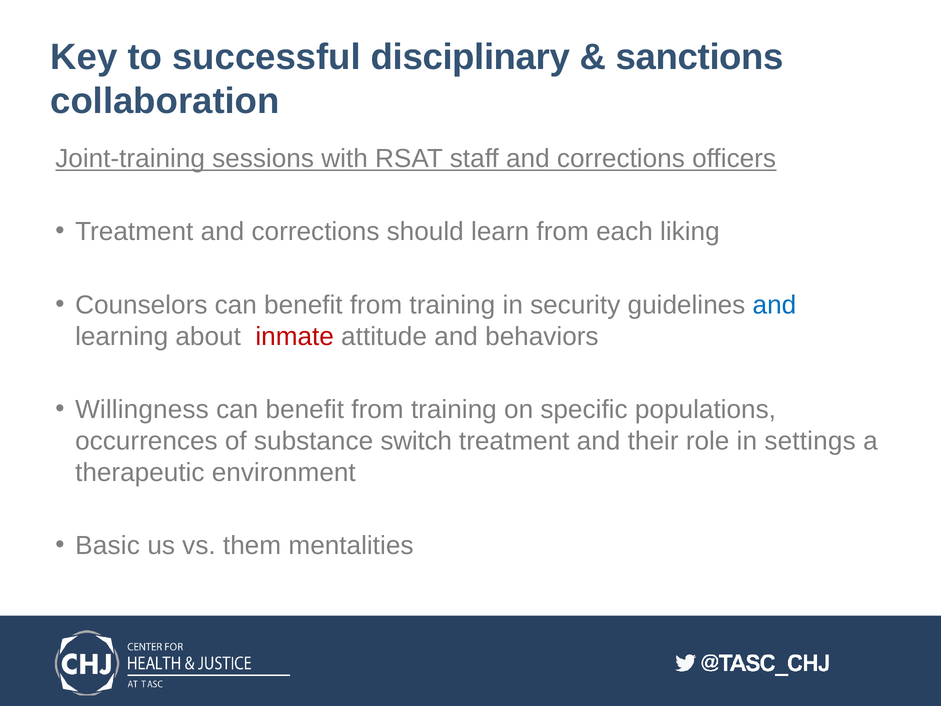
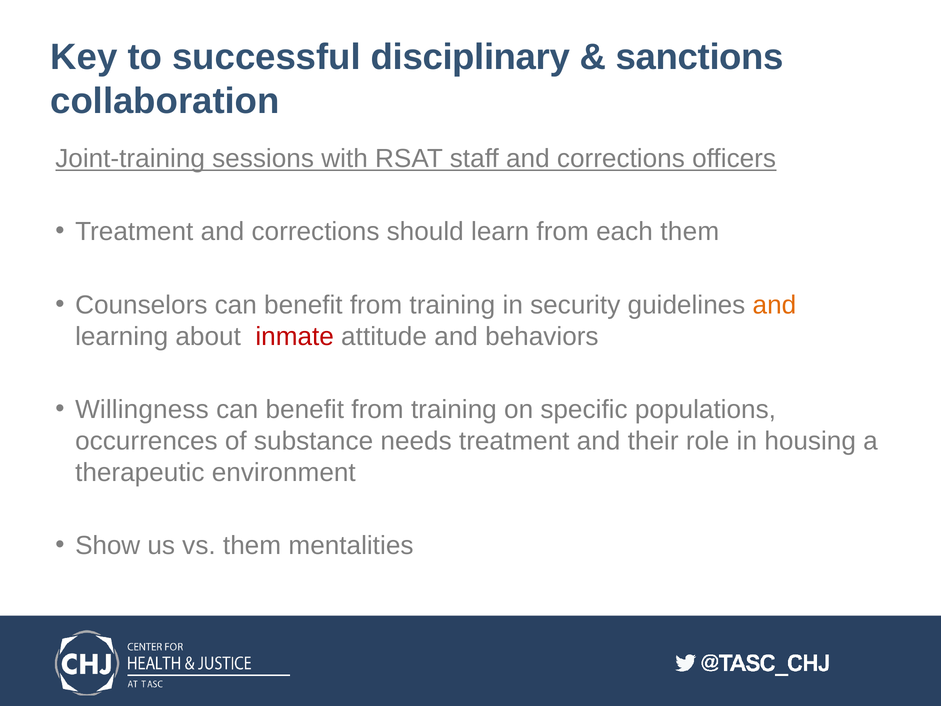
each liking: liking -> them (690, 232)
and colour: blue -> orange (774, 305)
switch: switch -> needs (416, 441)
settings: settings -> housing (810, 441)
Basic: Basic -> Show (108, 545)
